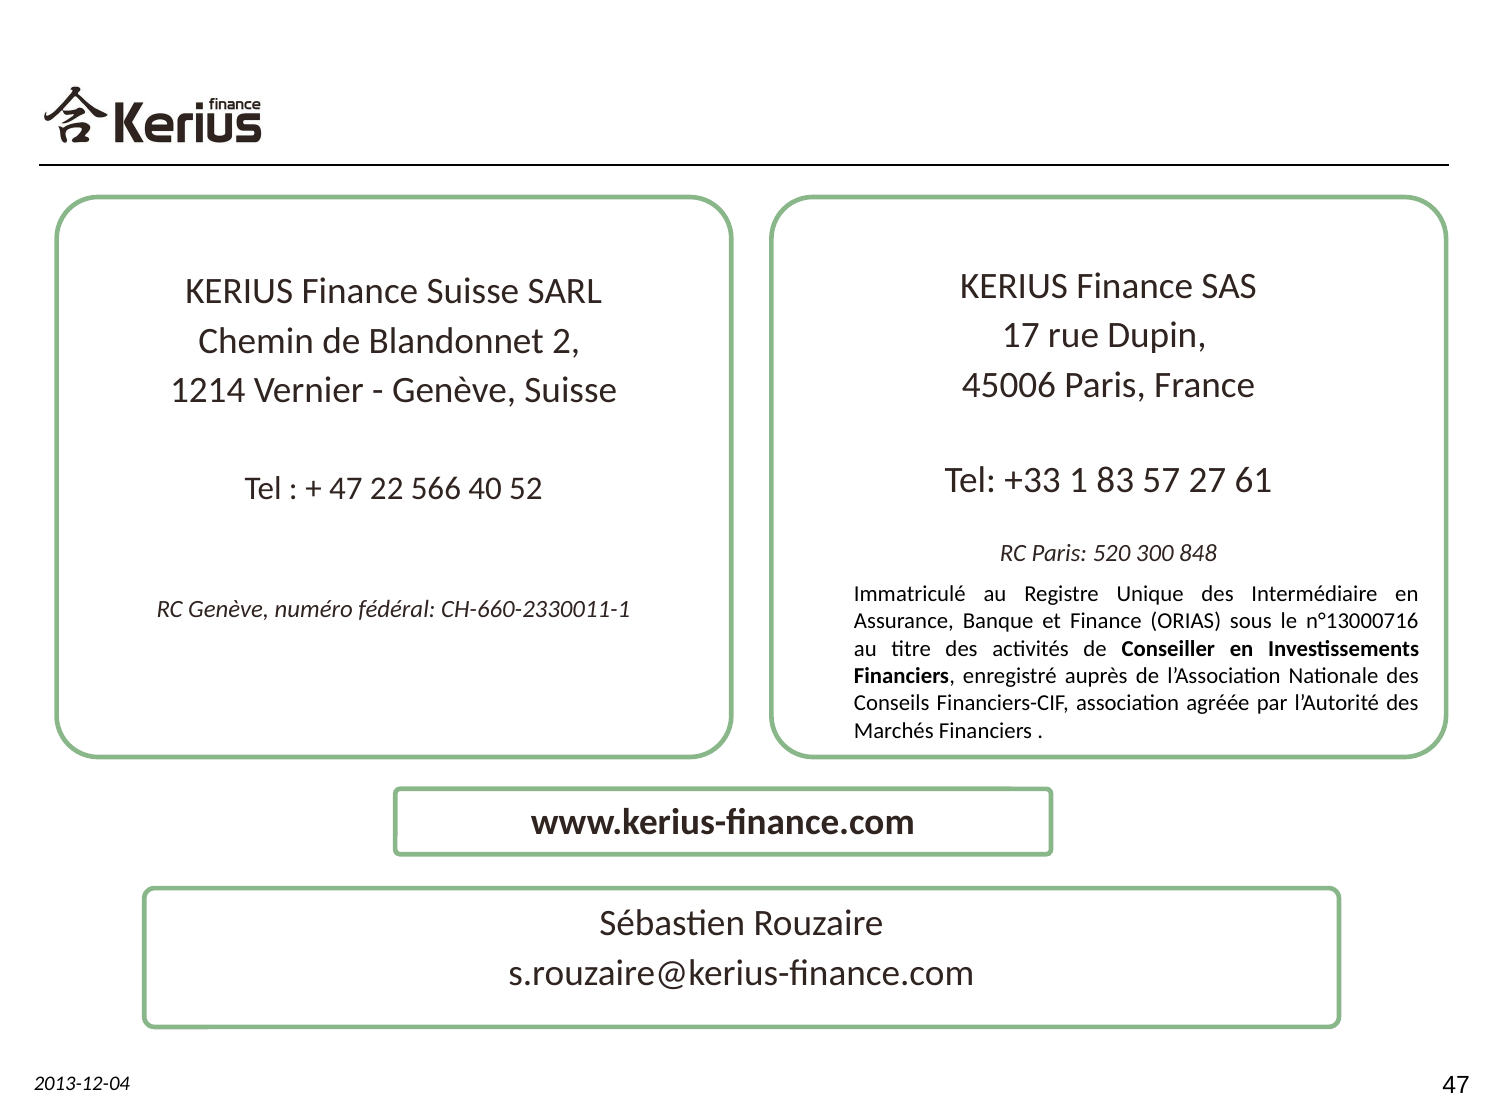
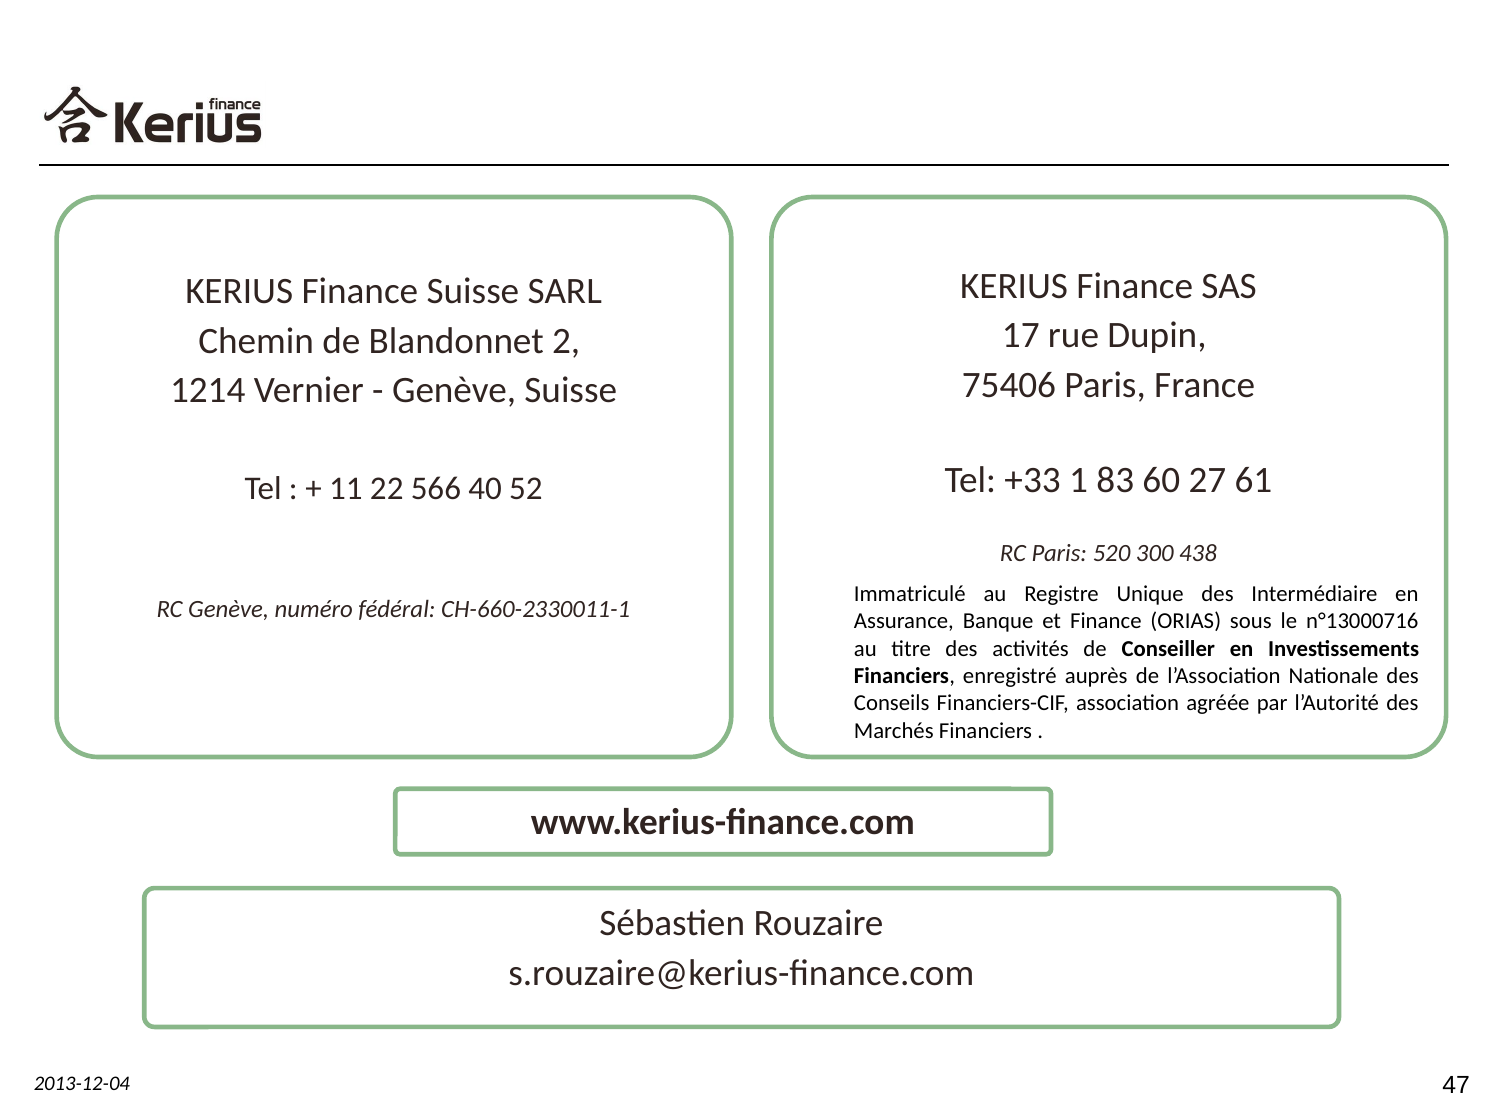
45006: 45006 -> 75406 (1009, 385)
57: 57 -> 60 (1161, 480)
47: 47 -> 11 (346, 488)
848: 848 -> 438 (1198, 553)
